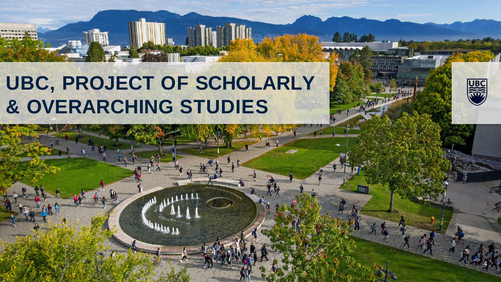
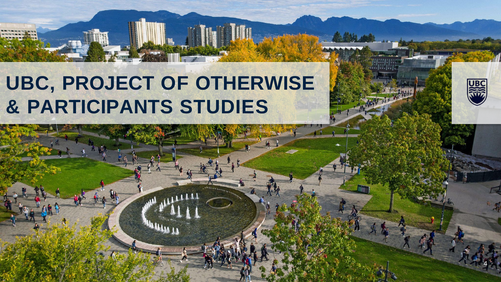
SCHOLARLY: SCHOLARLY -> OTHERWISE (255, 83)
OVERARCHING: OVERARCHING -> PARTICIPANTS (100, 107)
